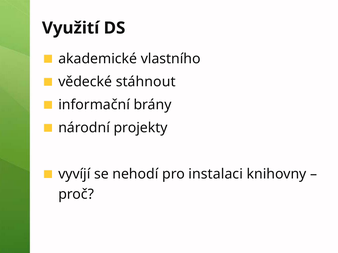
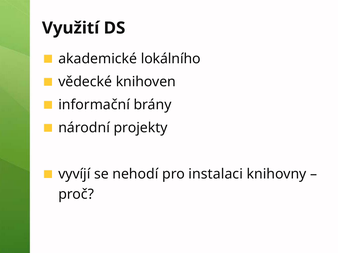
vlastního: vlastního -> lokálního (171, 59)
stáhnout: stáhnout -> knihoven (146, 82)
